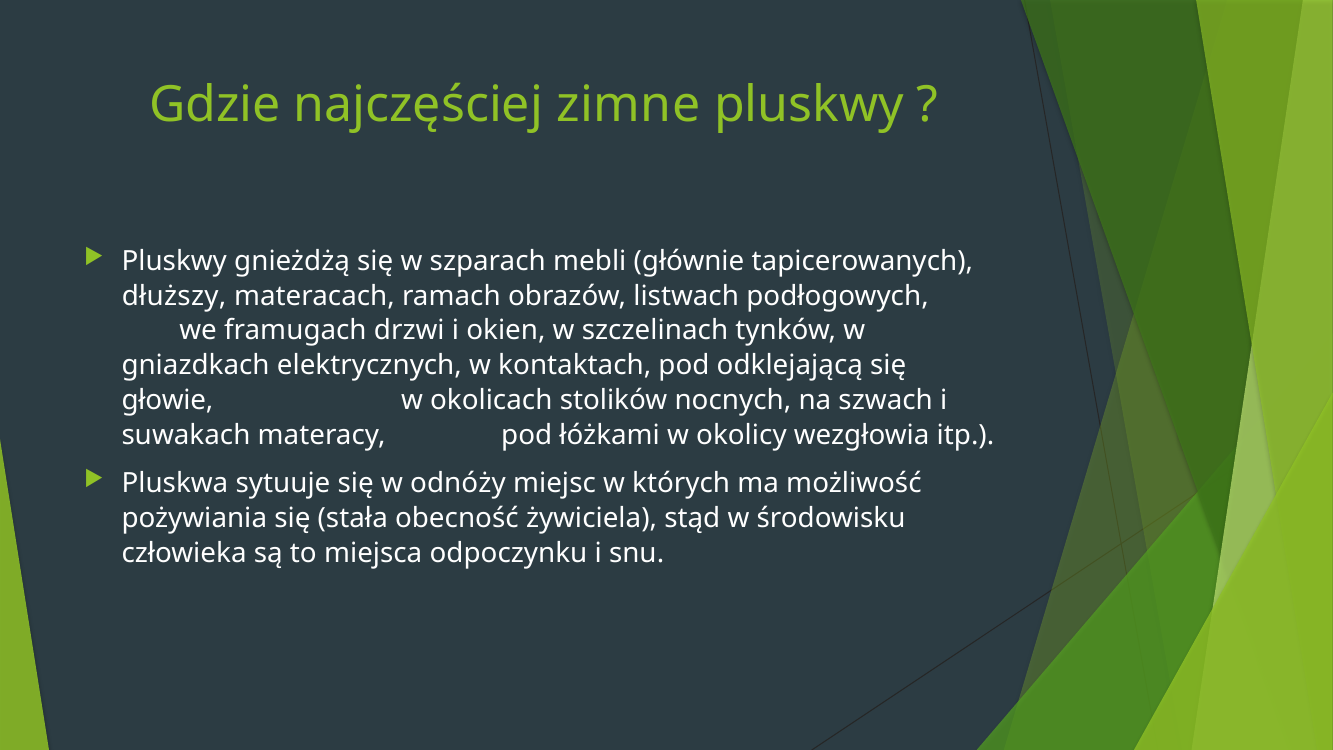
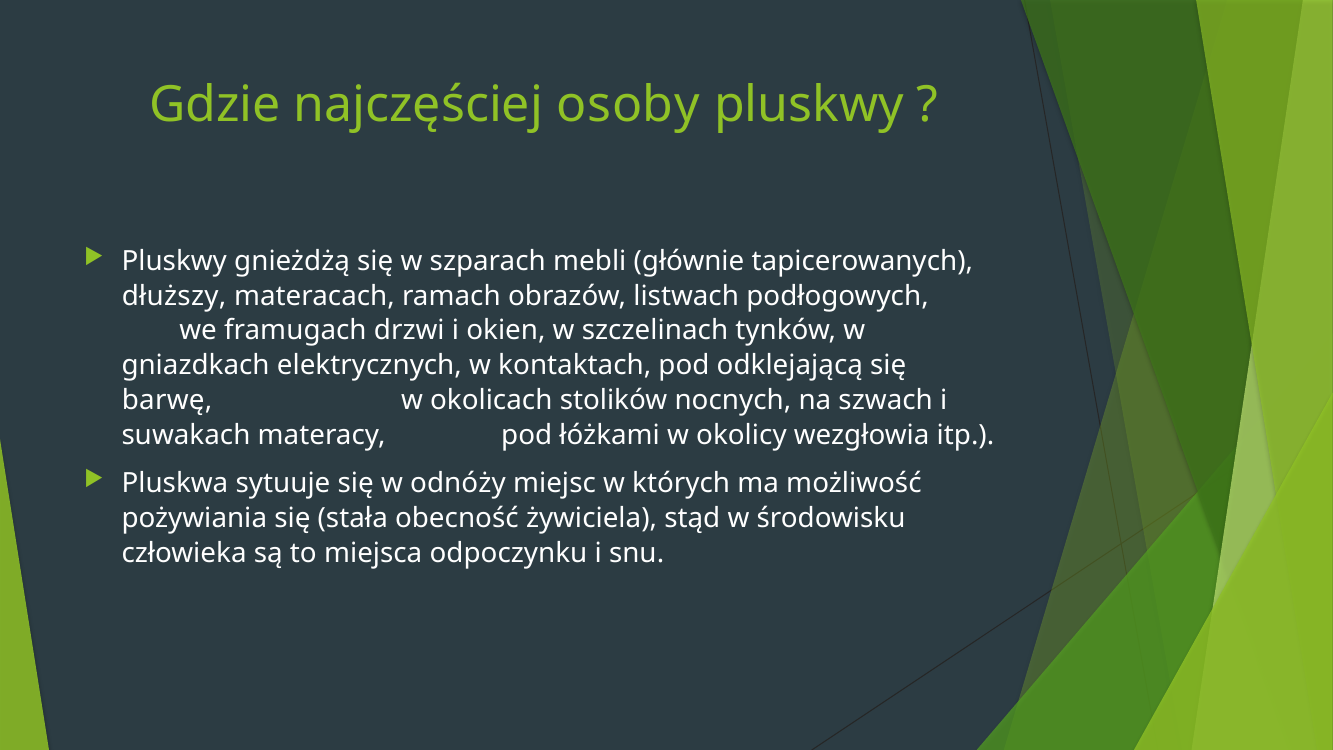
zimne: zimne -> osoby (628, 105)
głowie: głowie -> barwę (167, 400)
